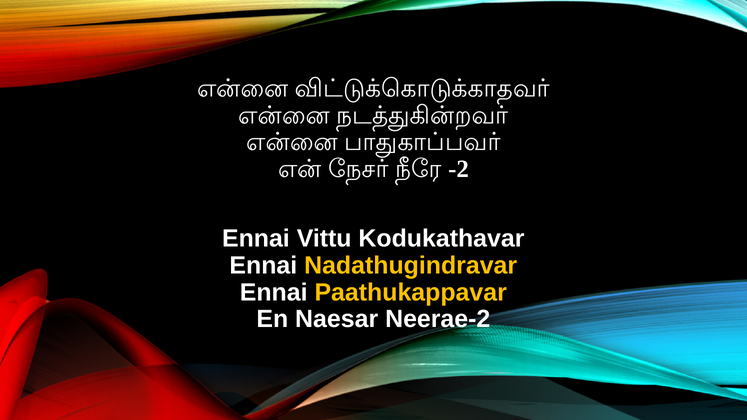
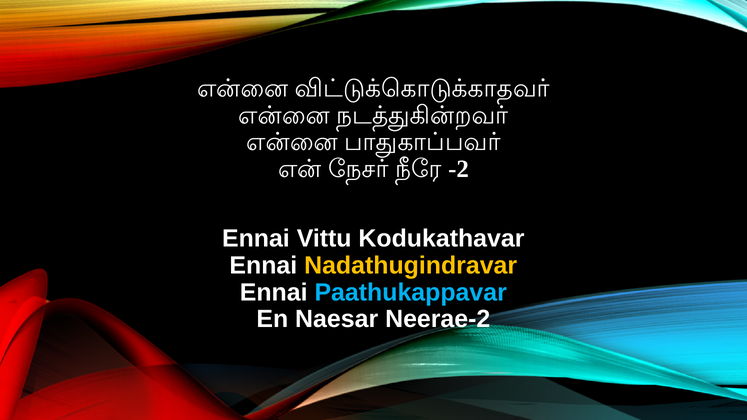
Paathukappavar colour: yellow -> light blue (411, 292)
